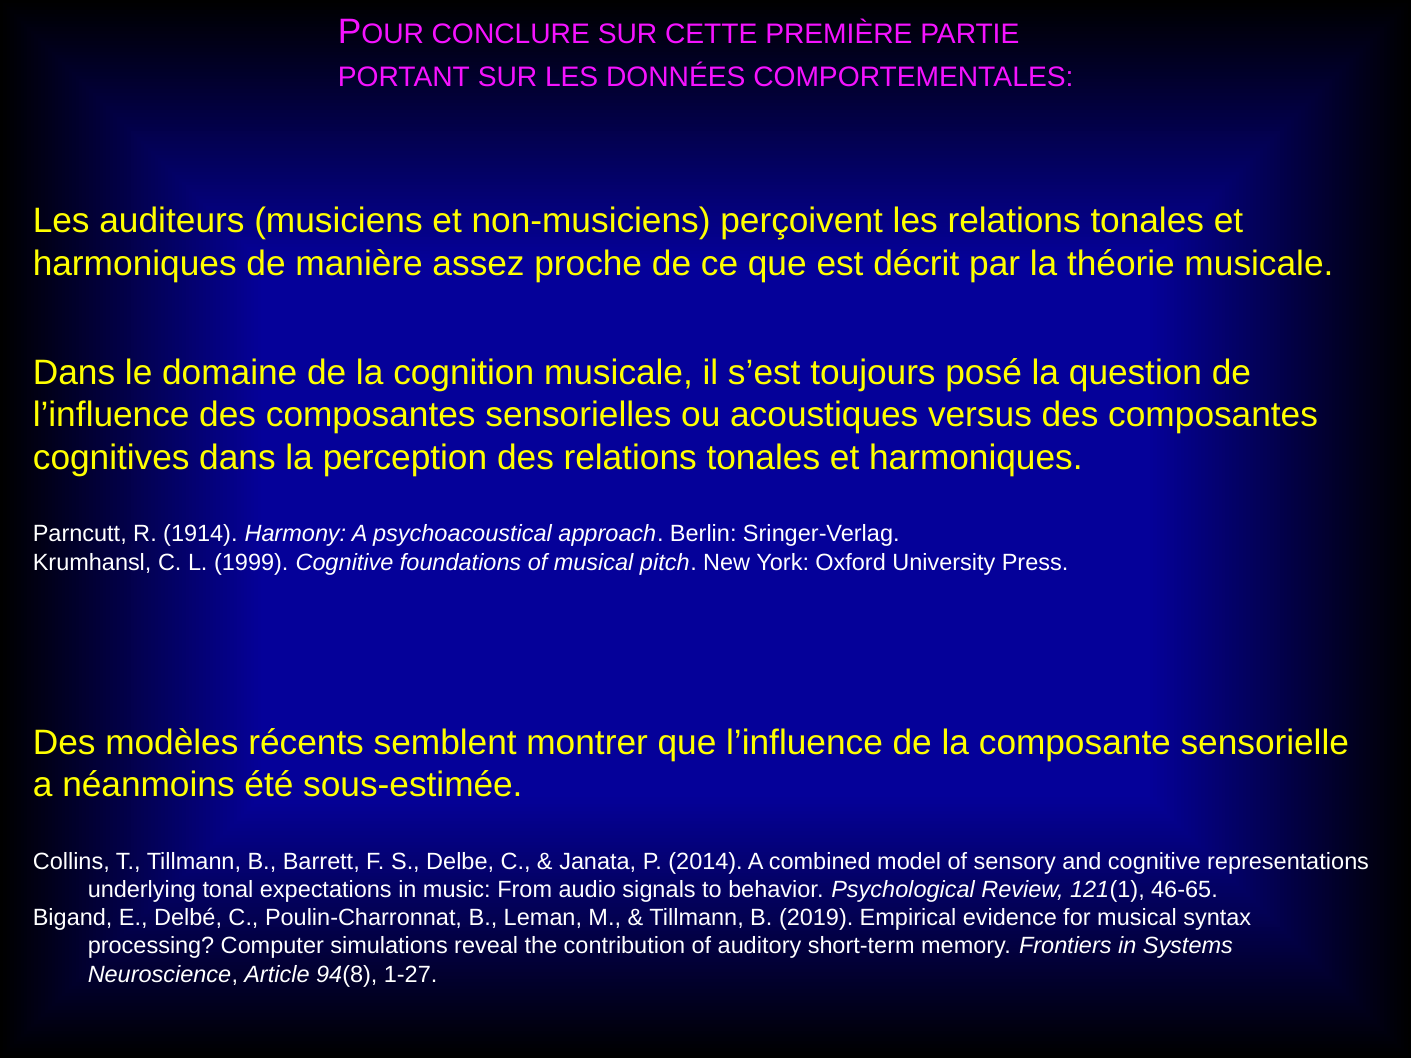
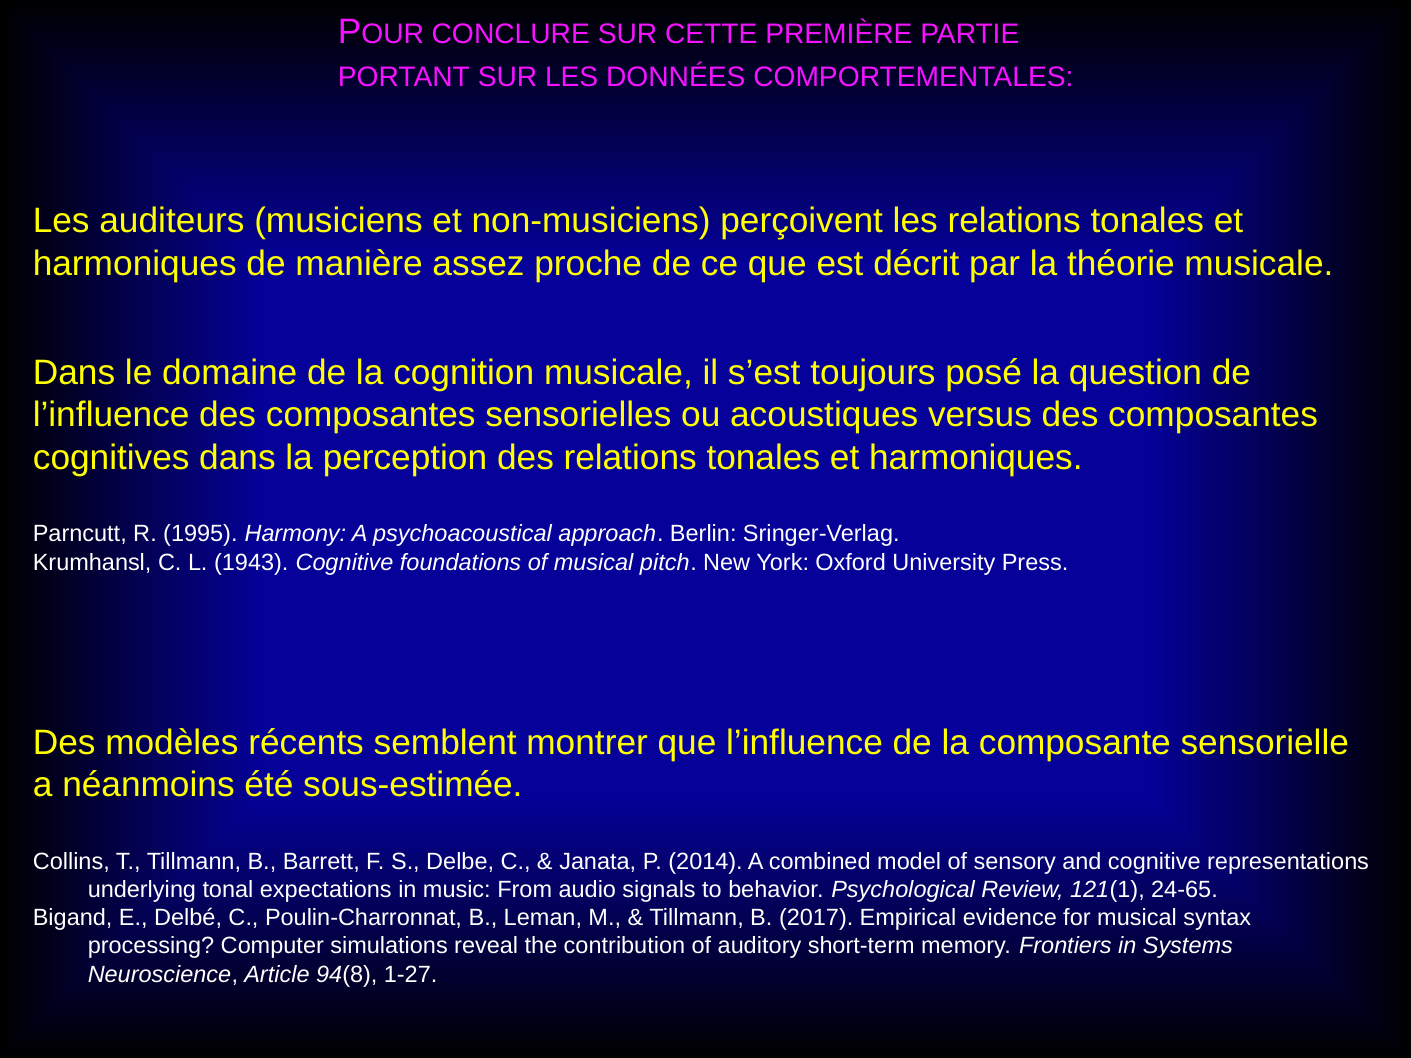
1914: 1914 -> 1995 (200, 534)
1999: 1999 -> 1943 (251, 562)
46-65: 46-65 -> 24-65 (1184, 890)
2019: 2019 -> 2017 (816, 918)
